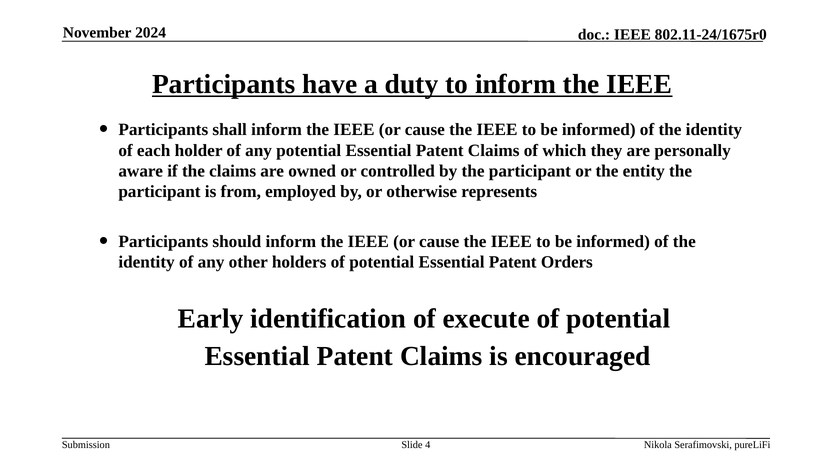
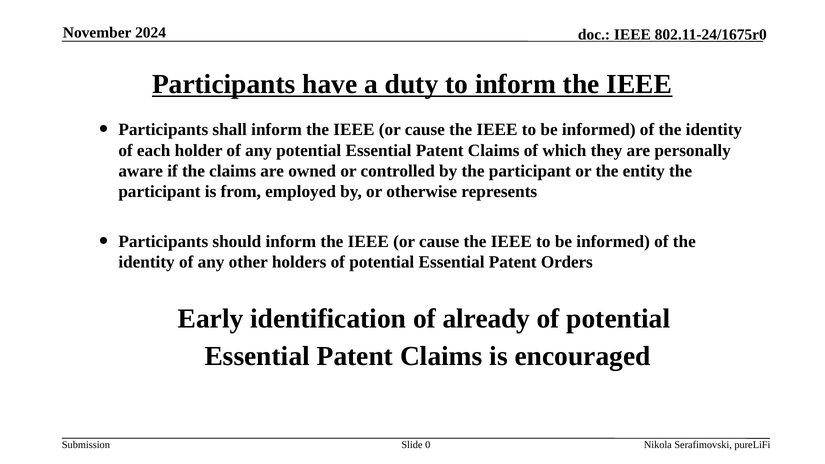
execute: execute -> already (486, 319)
4: 4 -> 0 (428, 445)
